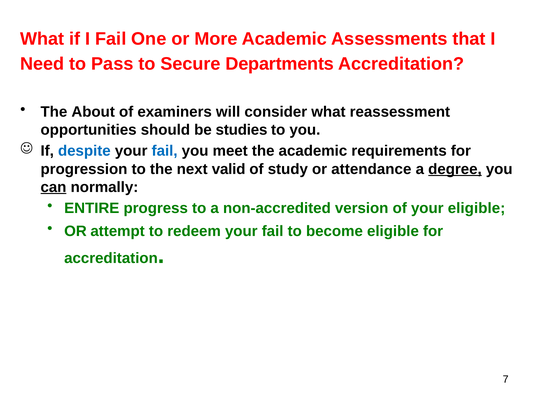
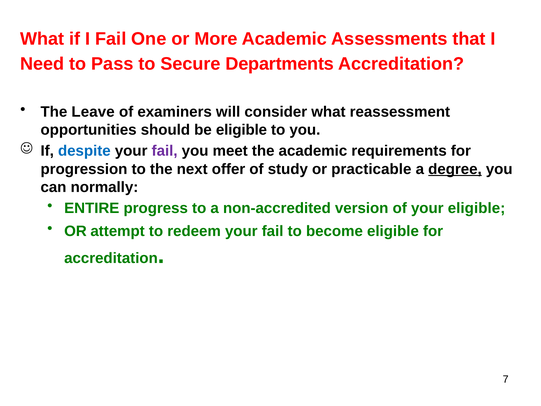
About: About -> Leave (93, 112)
be studies: studies -> eligible (241, 130)
fail colour: blue -> purple (165, 151)
valid: valid -> offer (229, 169)
attendance: attendance -> practicable (371, 169)
can underline: present -> none (53, 187)
